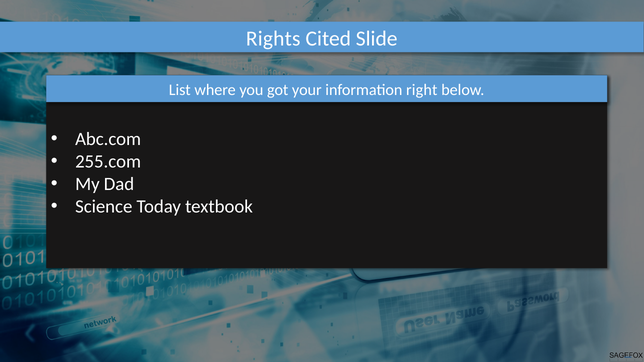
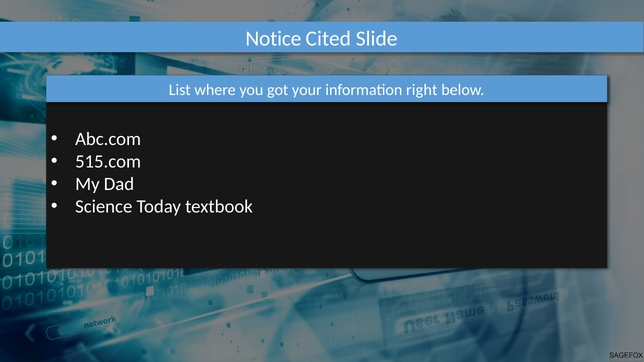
Rights: Rights -> Notice (273, 39)
255.com: 255.com -> 515.com (108, 162)
